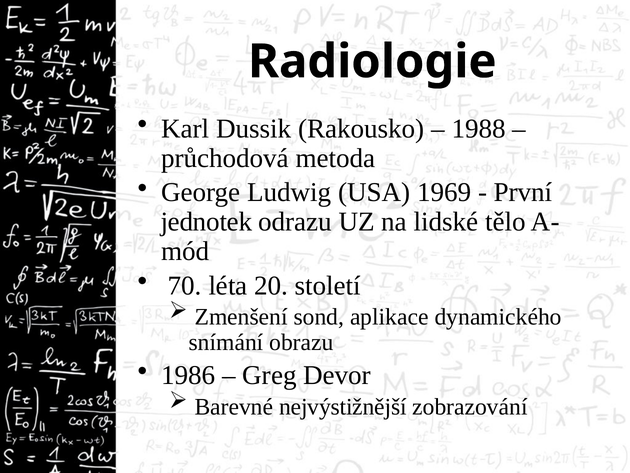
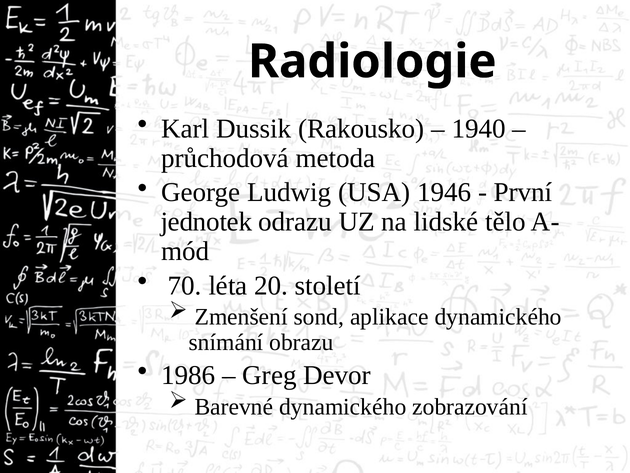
1988: 1988 -> 1940 (479, 129)
1969: 1969 -> 1946 (444, 192)
Barevné nejvýstižnější: nejvýstižnější -> dynamického (343, 406)
